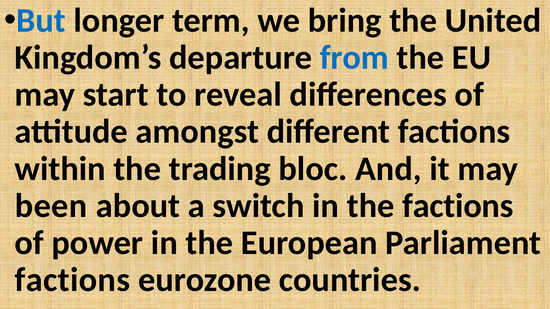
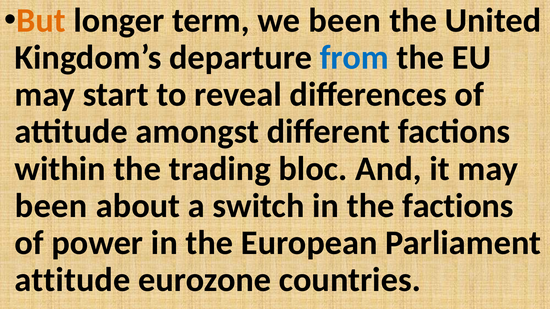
But colour: blue -> orange (41, 20)
we bring: bring -> been (345, 20)
factions: factions -> attitude (72, 280)
